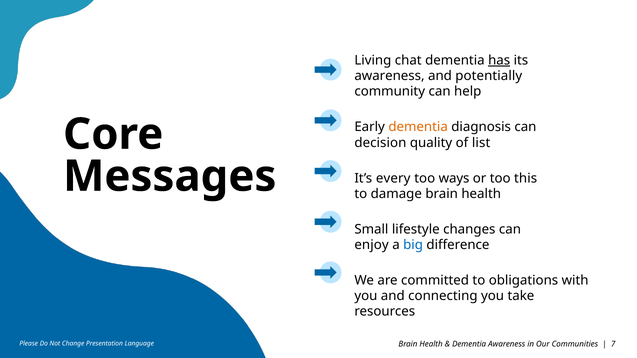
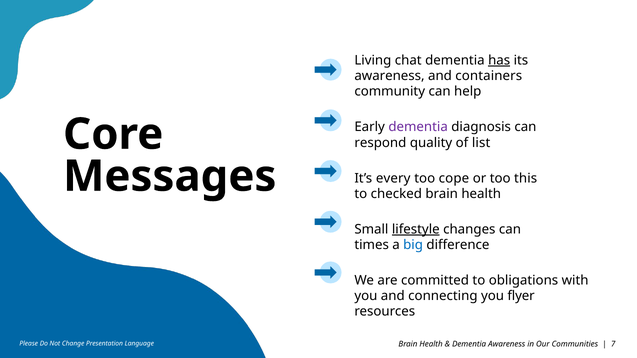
potentially: potentially -> containers (489, 76)
dementia colour: orange -> purple (418, 127)
decision: decision -> respond (380, 143)
ways: ways -> cope (454, 178)
damage: damage -> checked (396, 194)
lifestyle underline: none -> present (416, 229)
enjoy: enjoy -> times (372, 245)
take: take -> flyer (521, 296)
